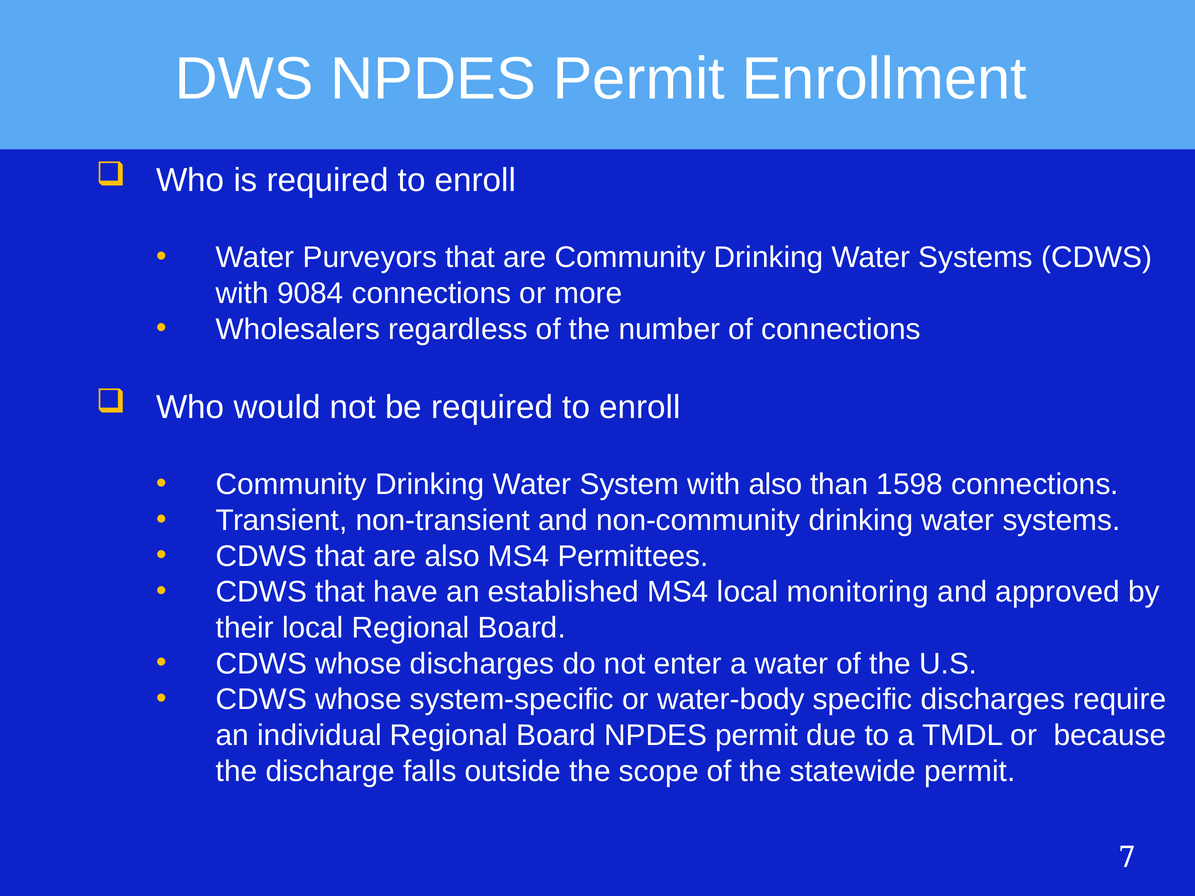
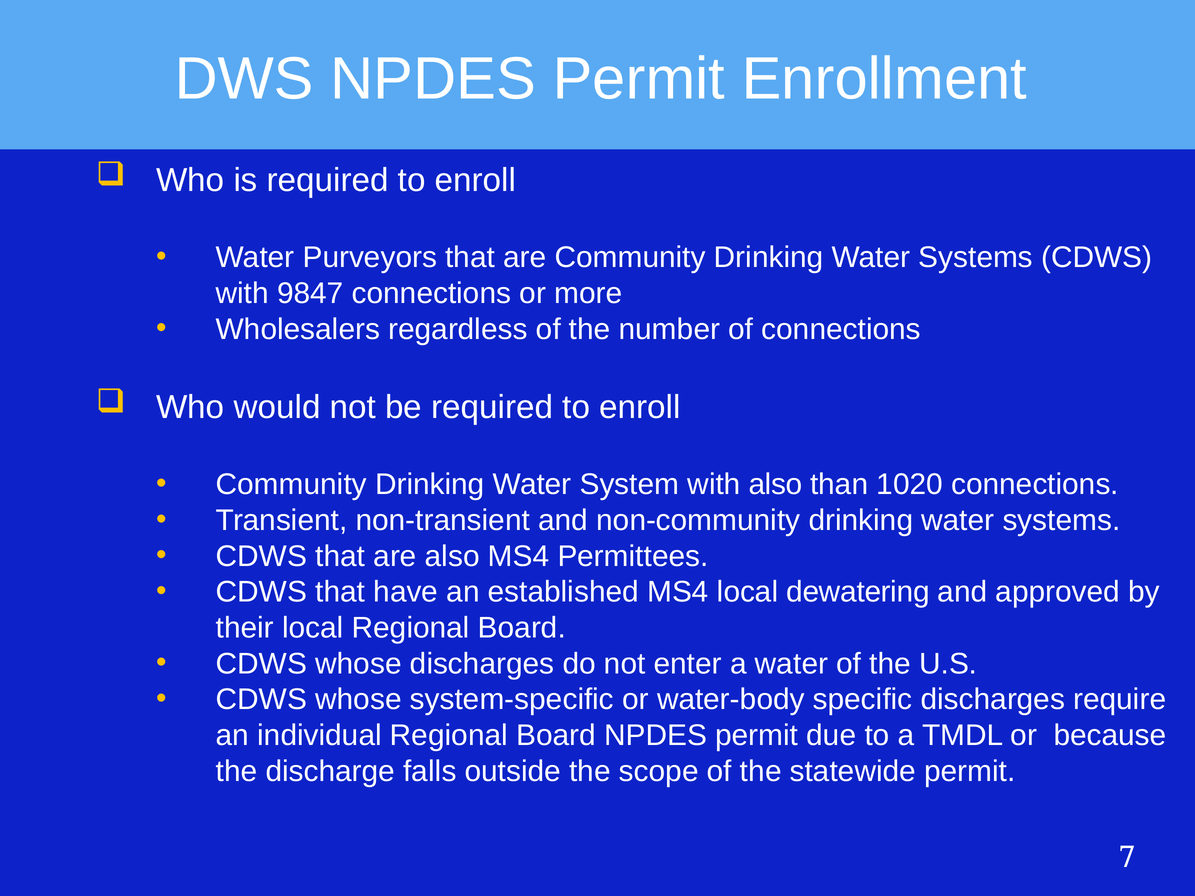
9084: 9084 -> 9847 (310, 293)
1598: 1598 -> 1020 (910, 485)
monitoring: monitoring -> dewatering (858, 592)
